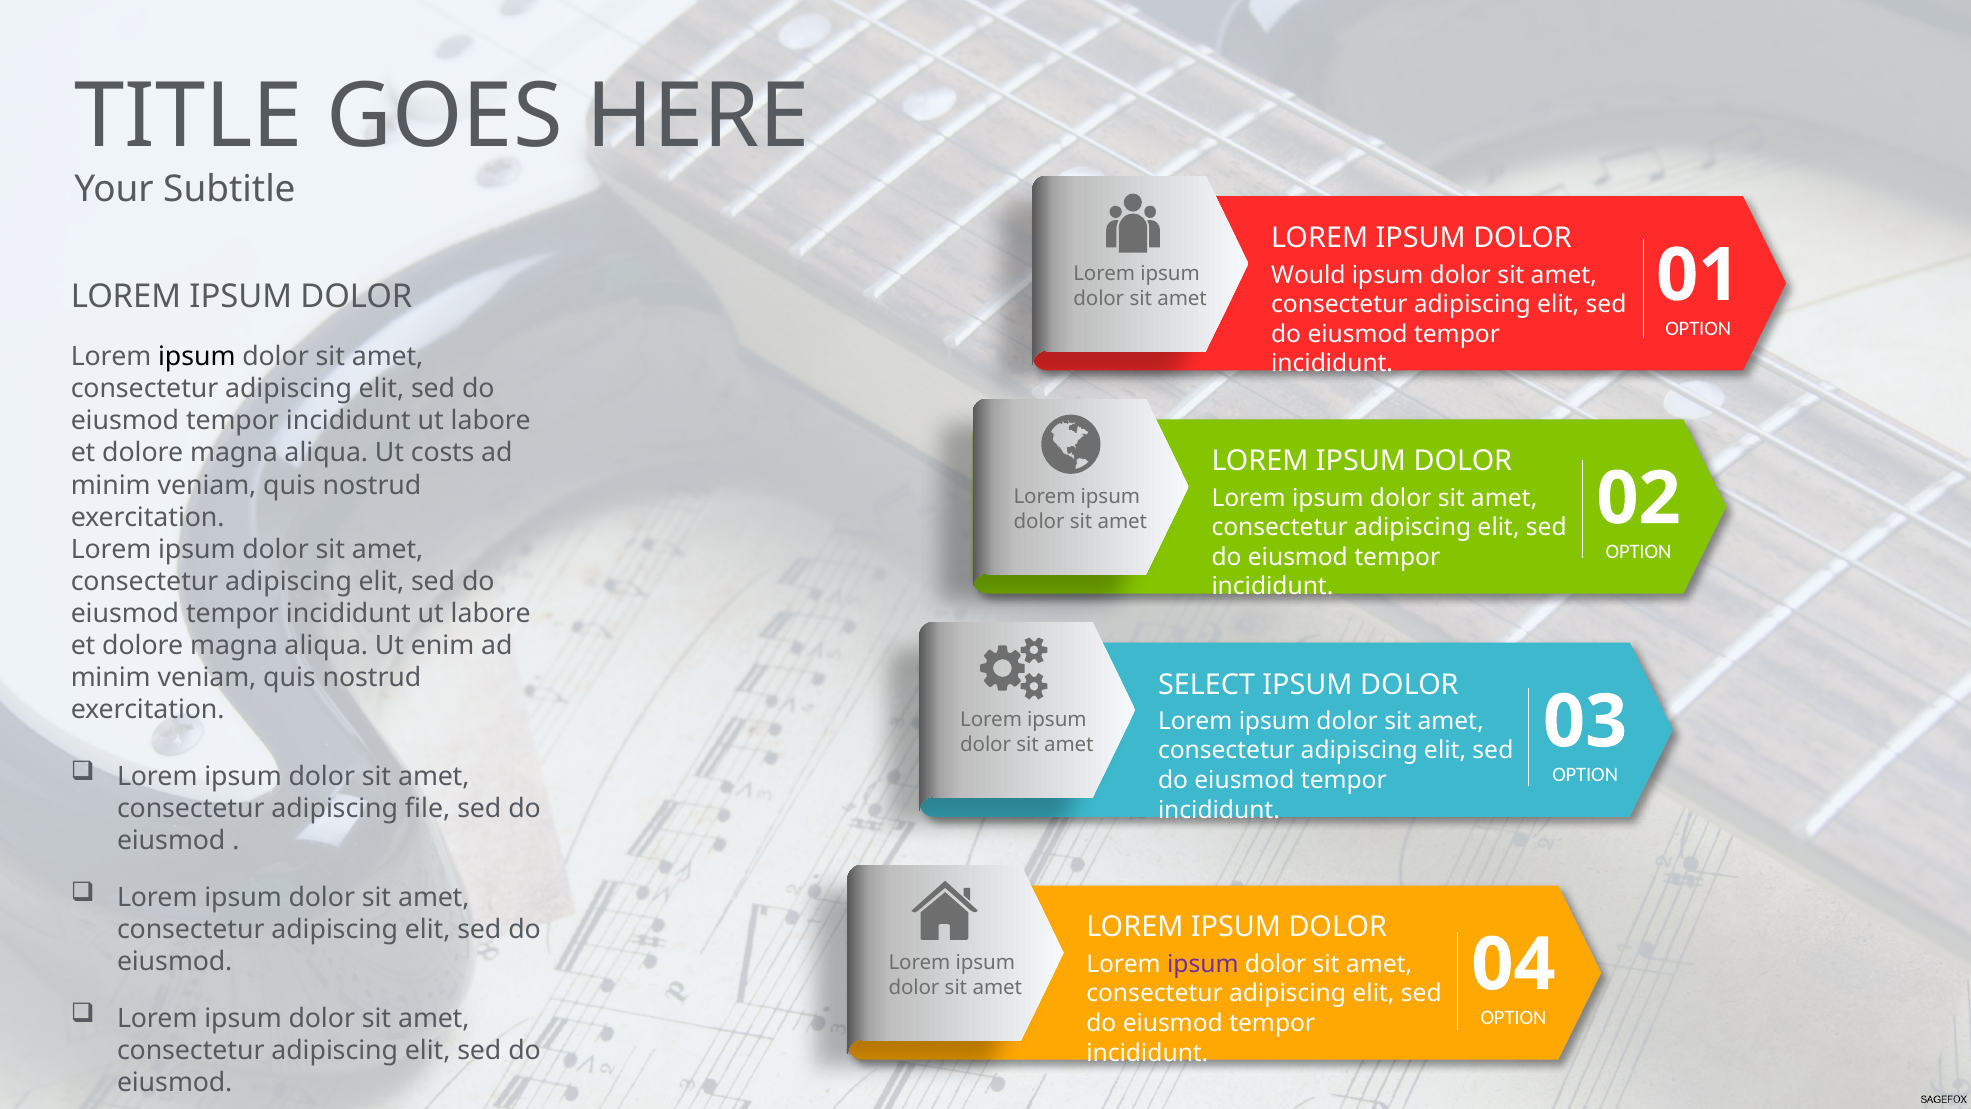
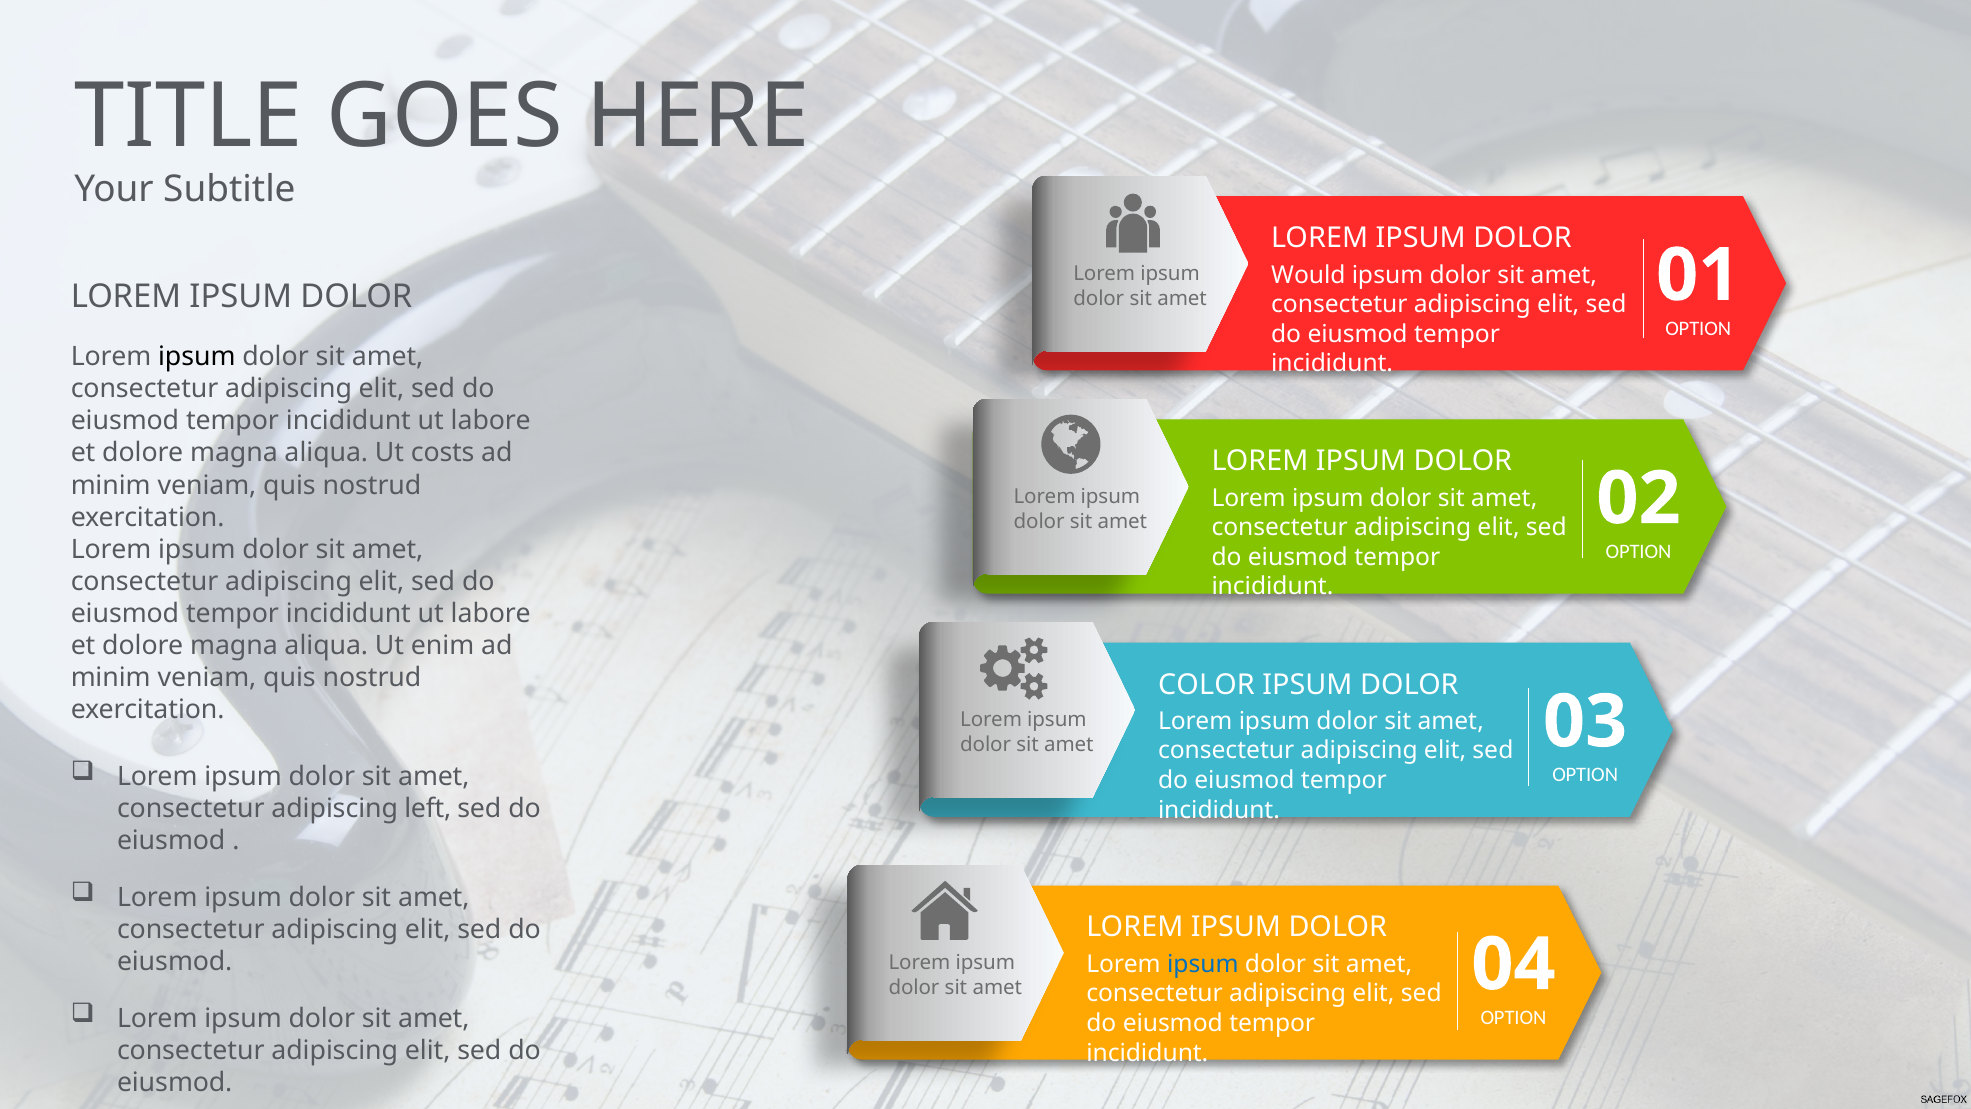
SELECT: SELECT -> COLOR (1206, 684)
file: file -> left (428, 808)
ipsum colour: purple -> blue (1203, 964)
